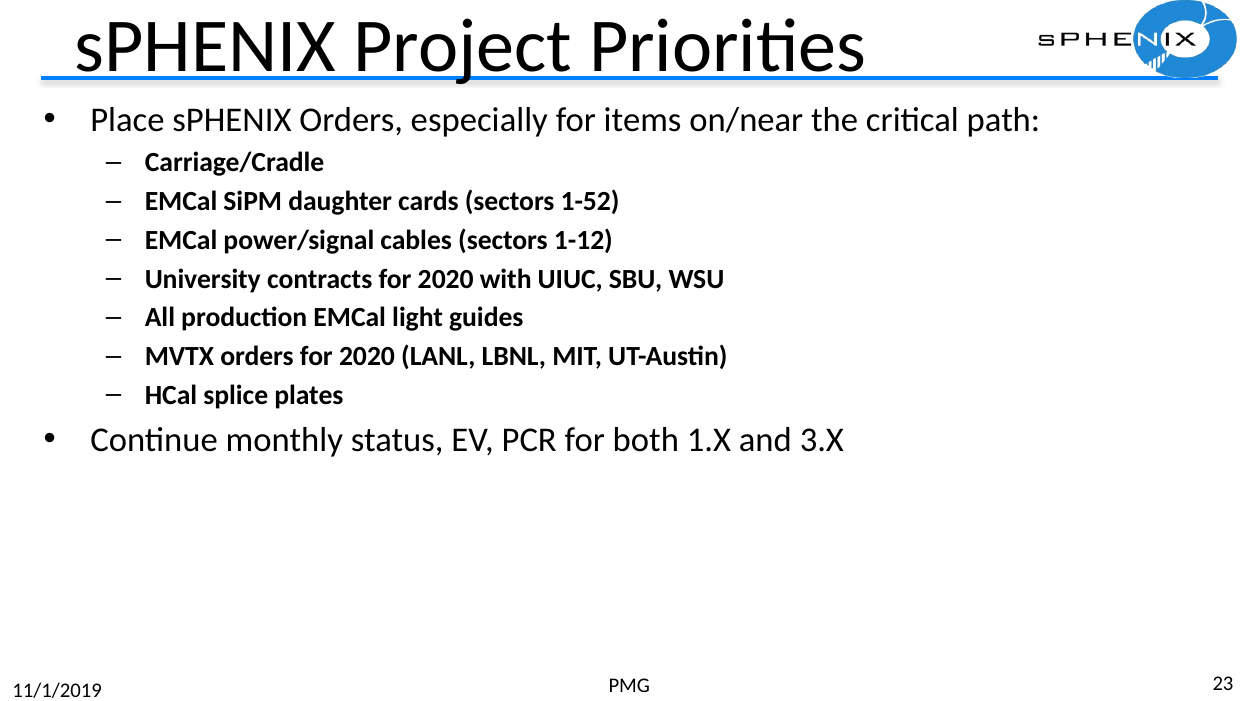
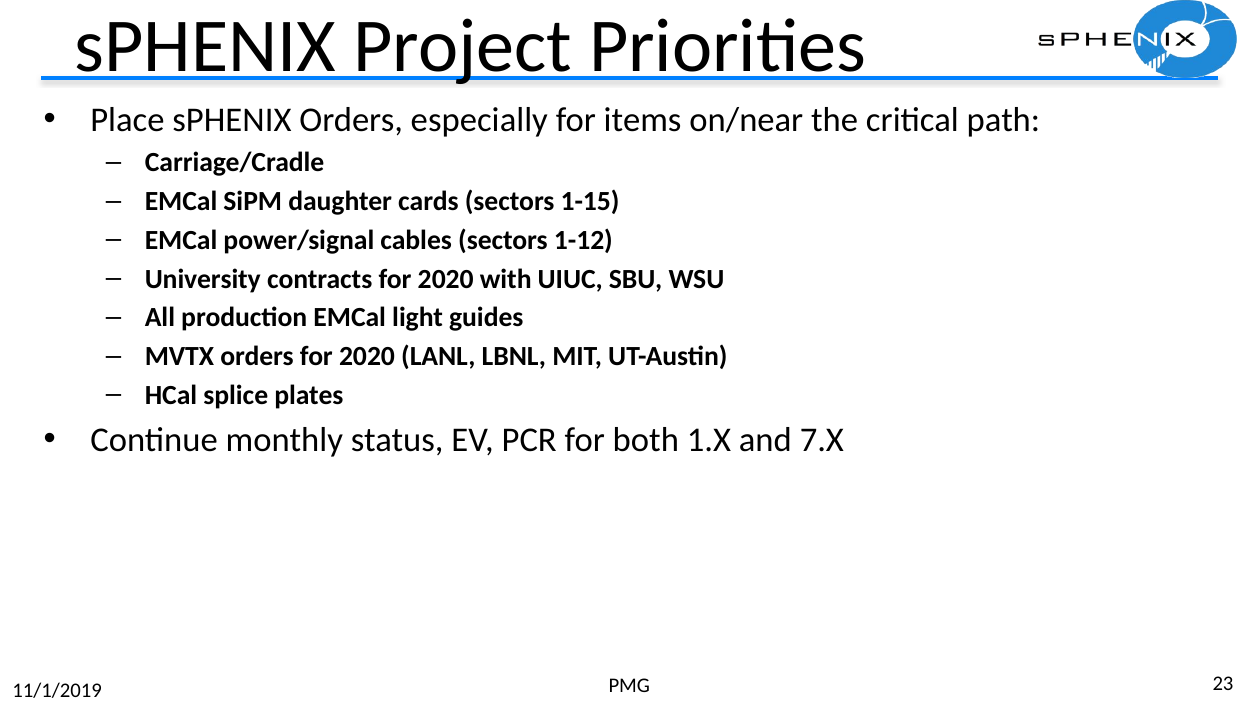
1-52: 1-52 -> 1-15 (590, 201)
3.X: 3.X -> 7.X (822, 440)
